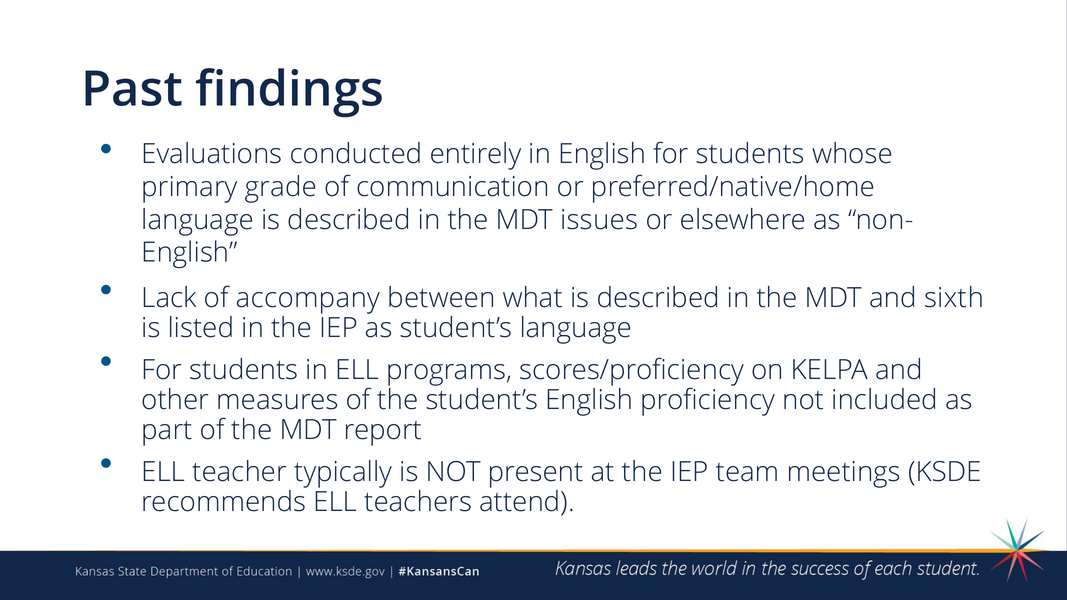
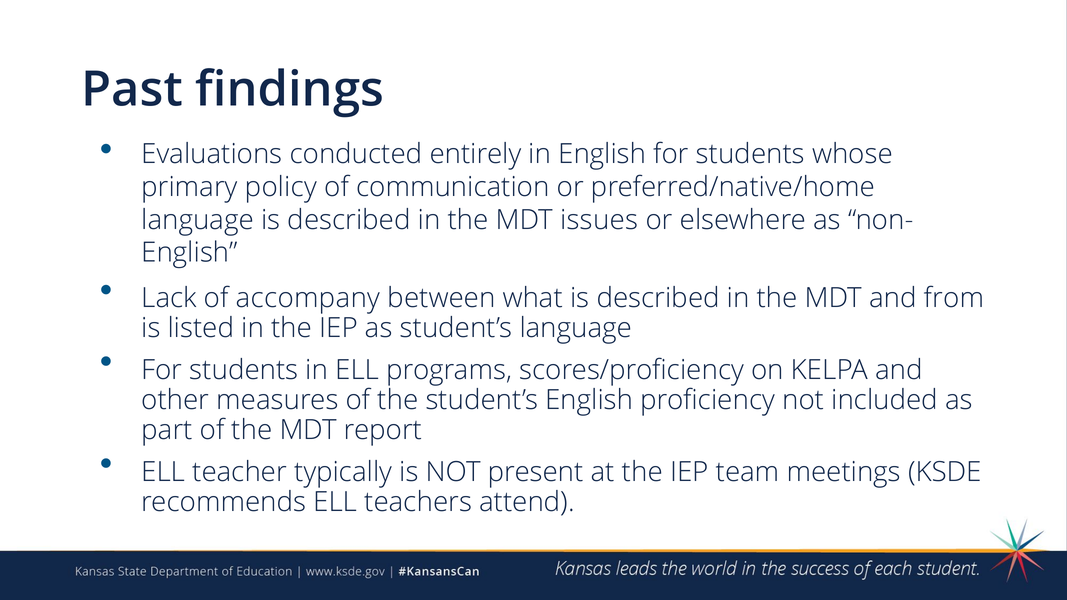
grade: grade -> policy (281, 187)
sixth: sixth -> from (954, 298)
